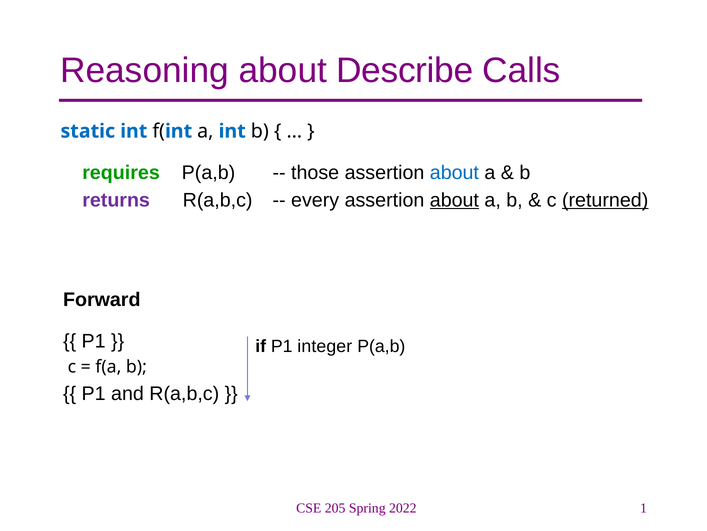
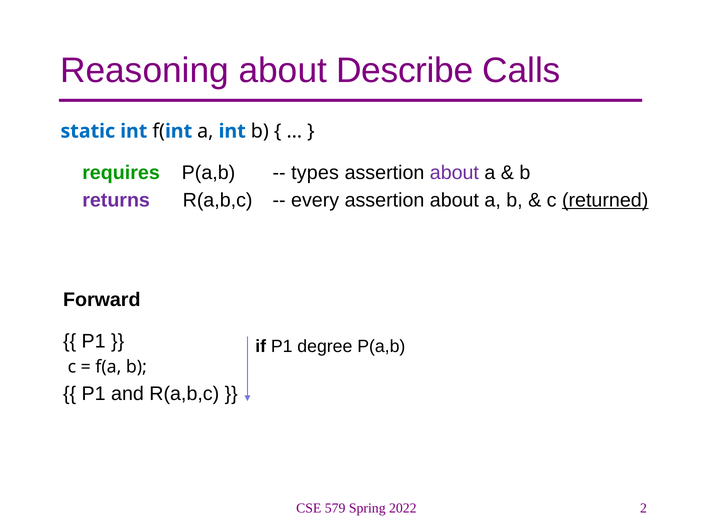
those: those -> types (315, 172)
about colour: blue -> purple (454, 172)
about underline: present -> none (454, 200)
integer: integer -> degree (325, 346)
205: 205 -> 579 (335, 508)
1: 1 -> 2 (643, 508)
